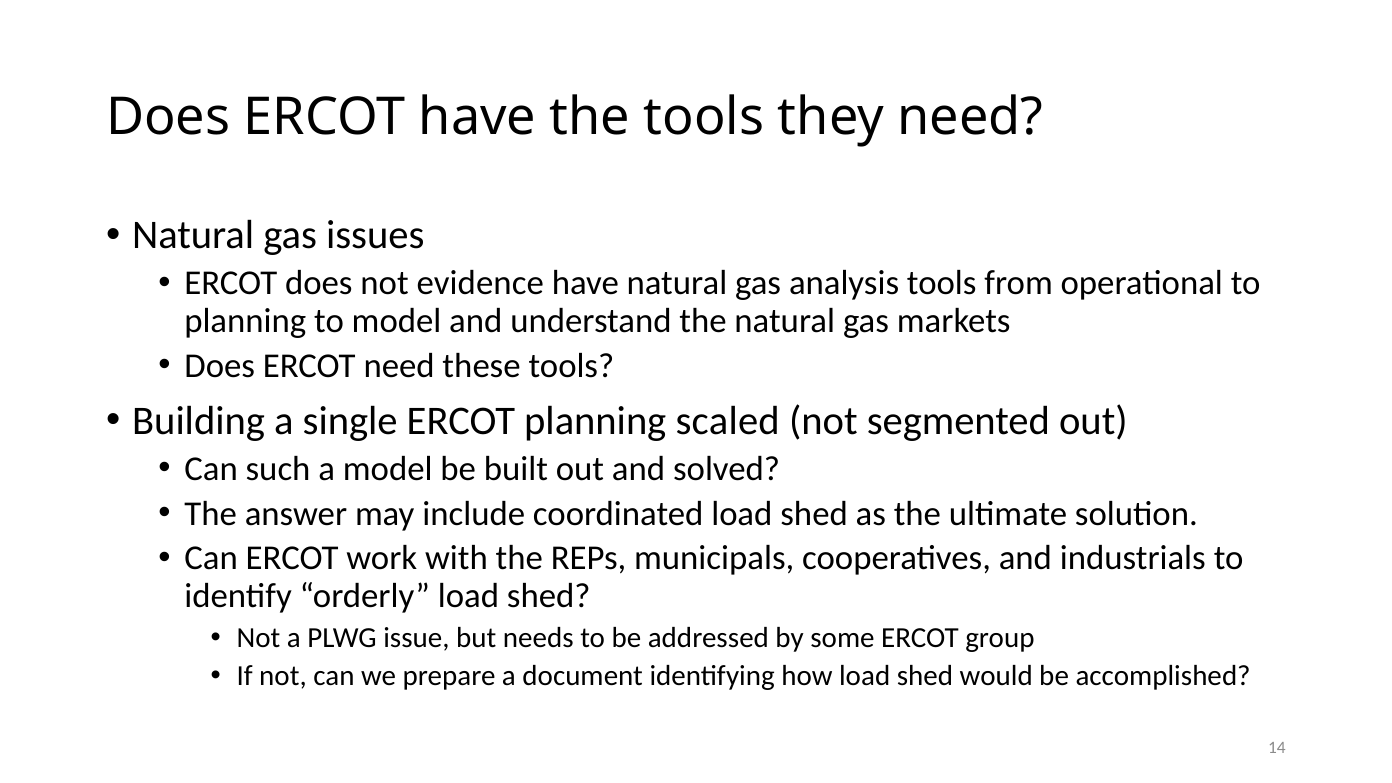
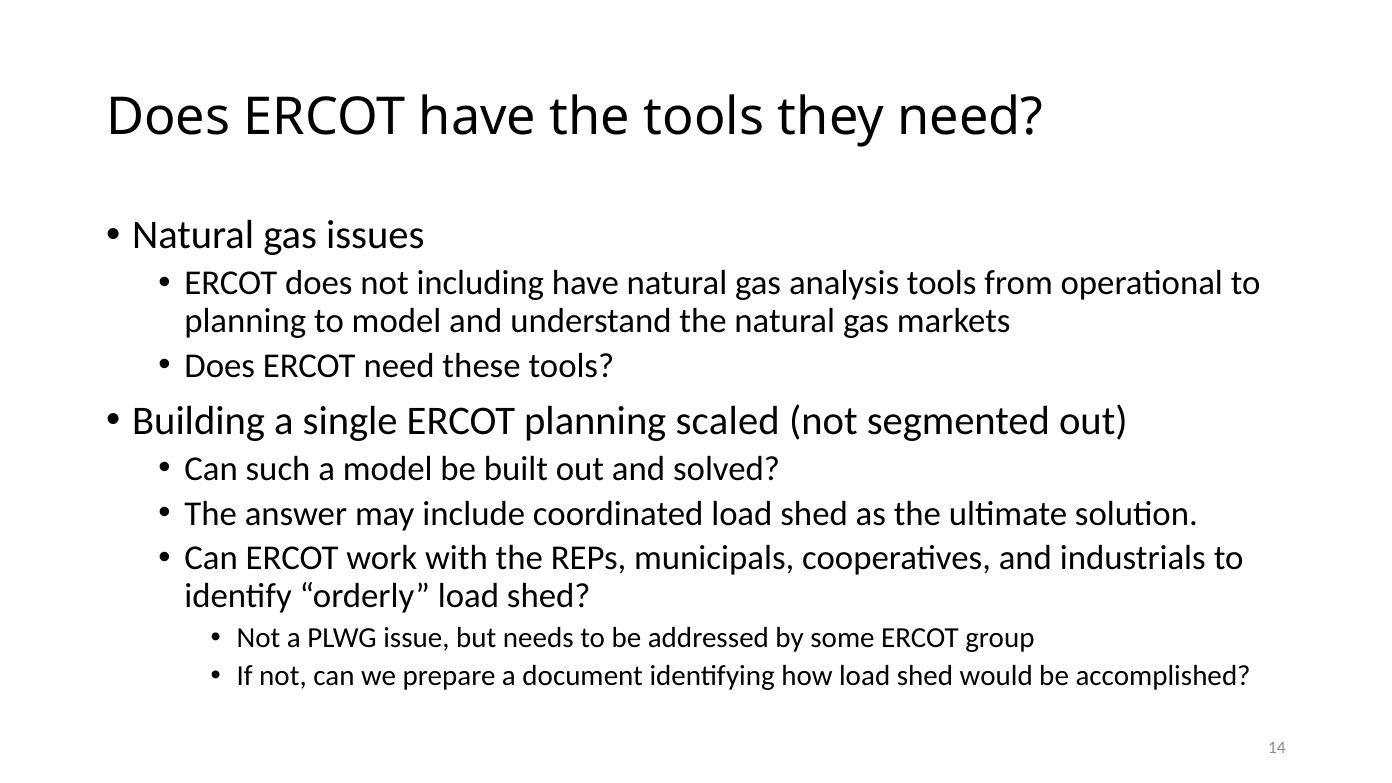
evidence: evidence -> including (480, 283)
